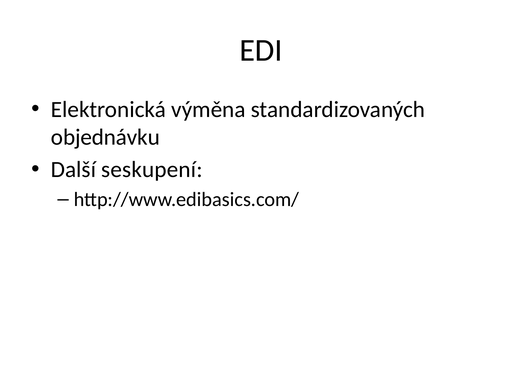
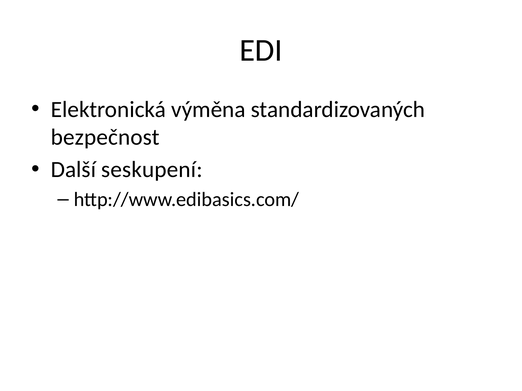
objednávku: objednávku -> bezpečnost (105, 137)
